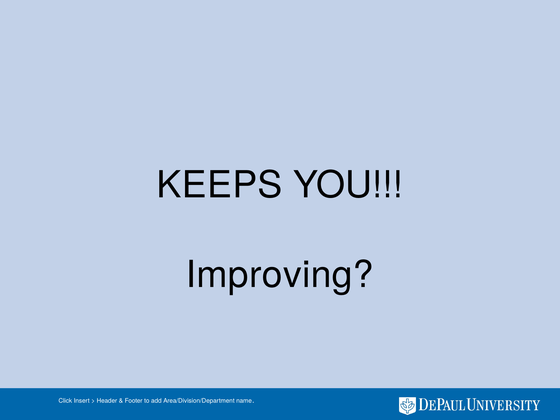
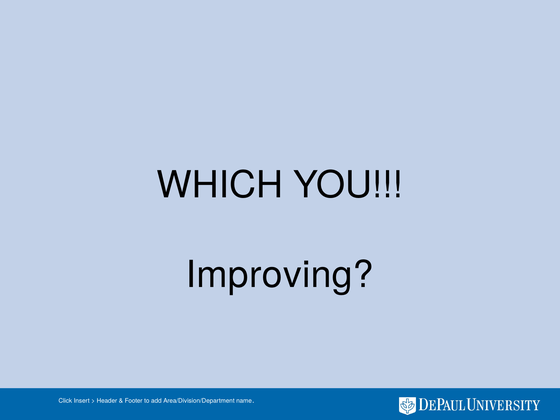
KEEPS: KEEPS -> WHICH (220, 185)
